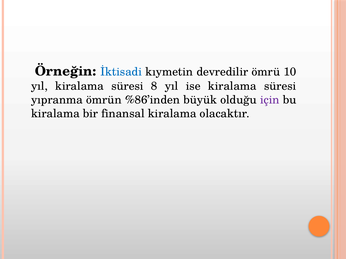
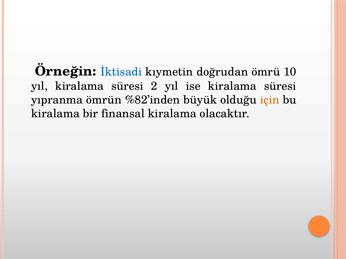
devredilir: devredilir -> doğrudan (222, 72)
8: 8 -> 2 (154, 86)
%86’inden: %86’inden -> %82’inden (152, 100)
için colour: purple -> orange (270, 100)
